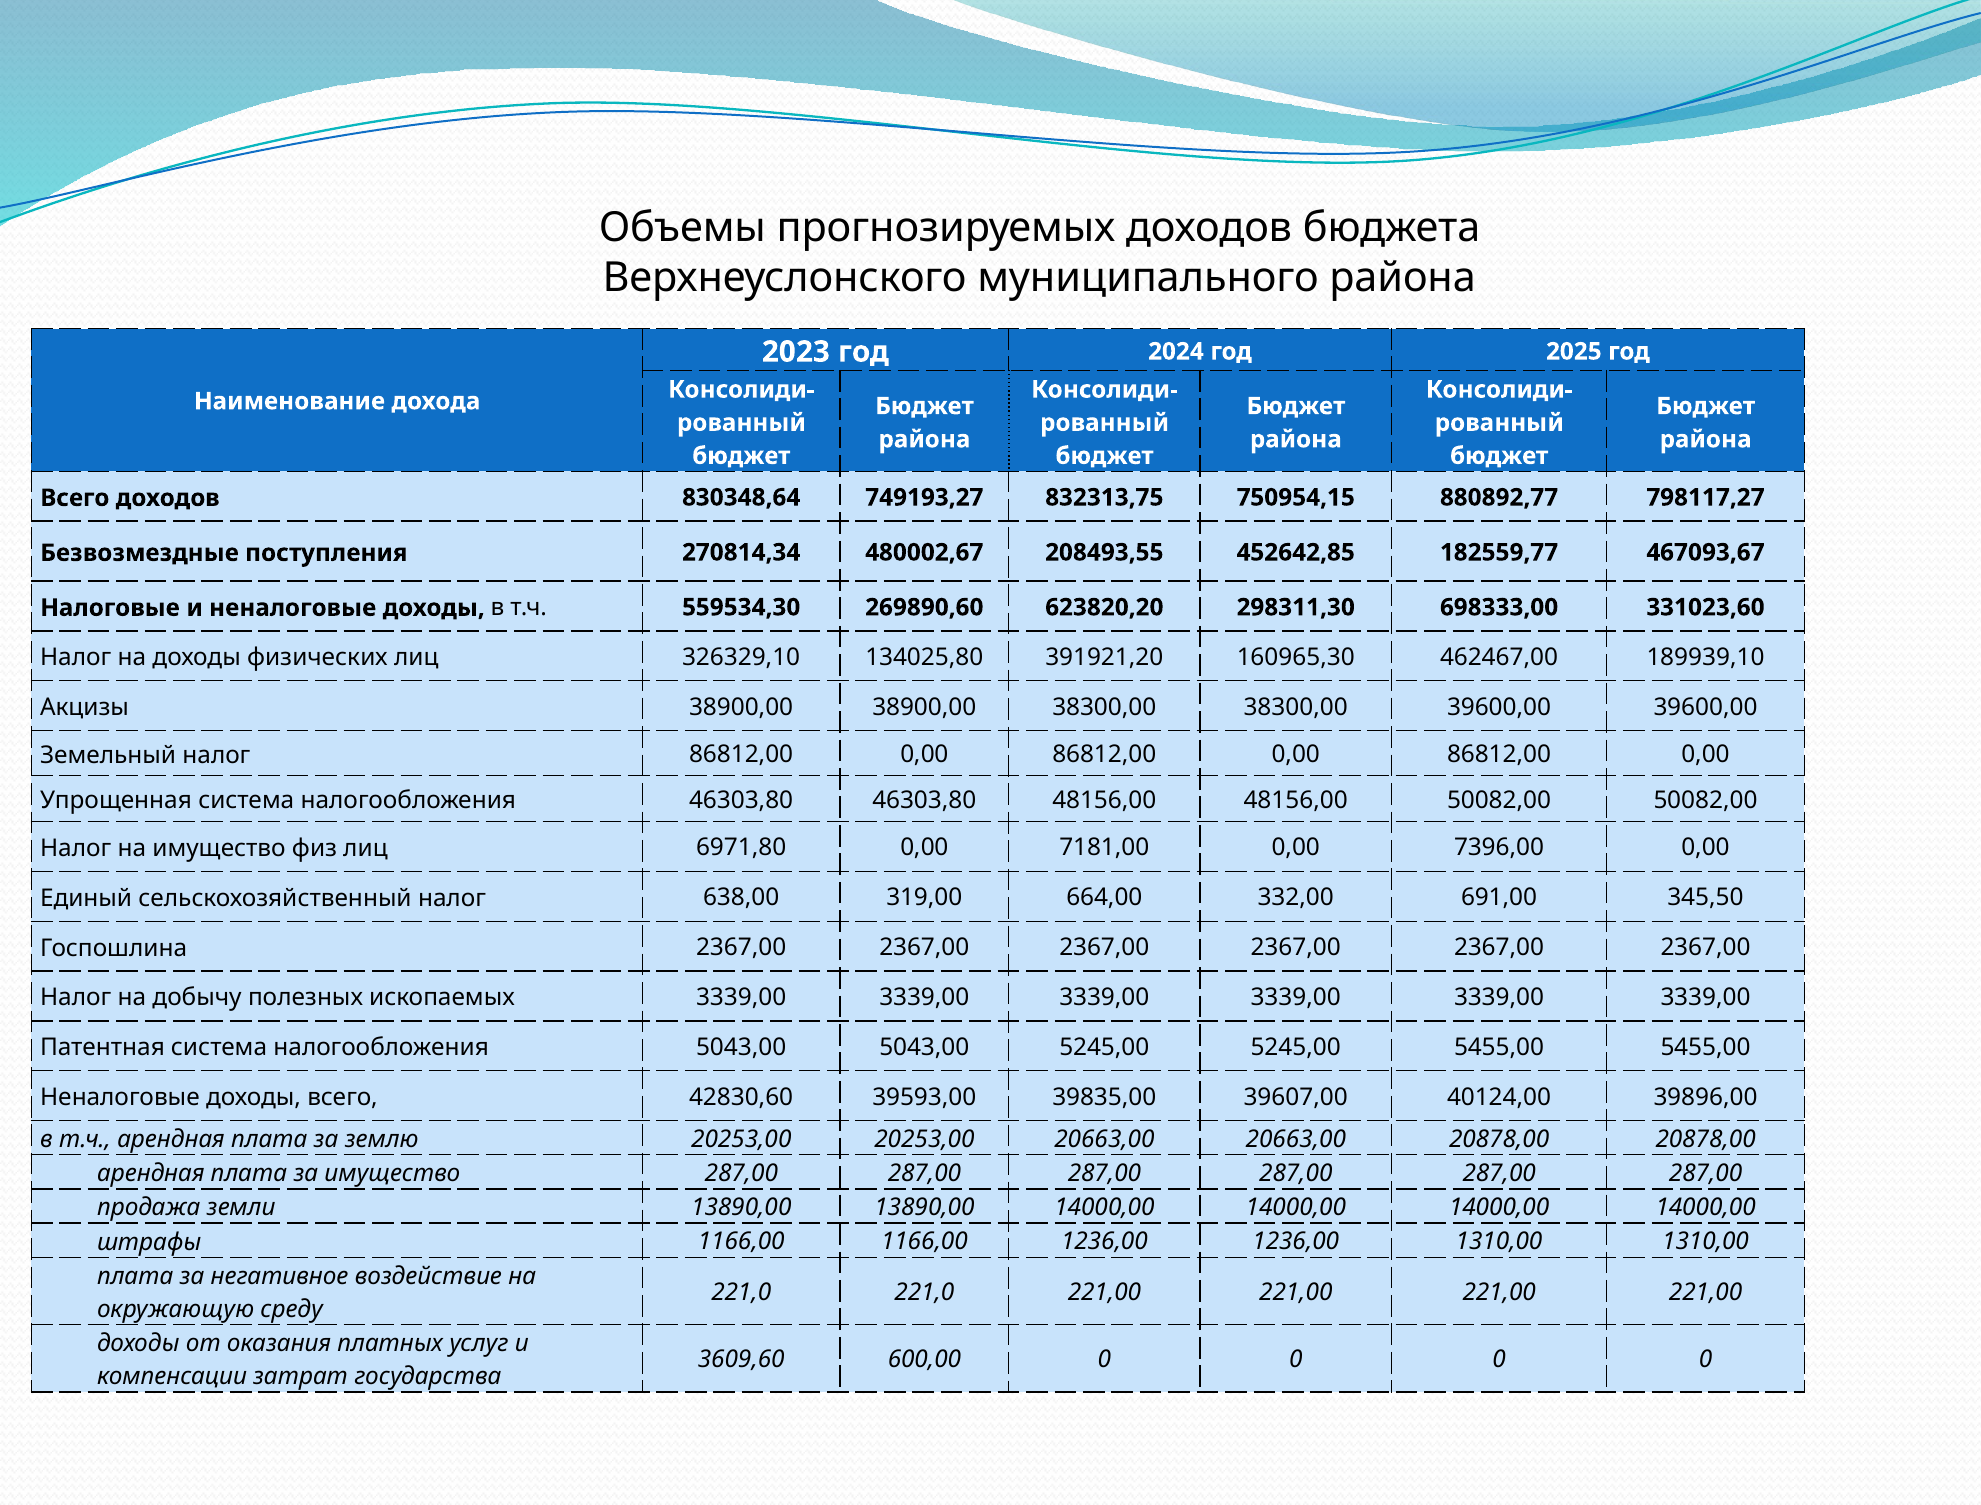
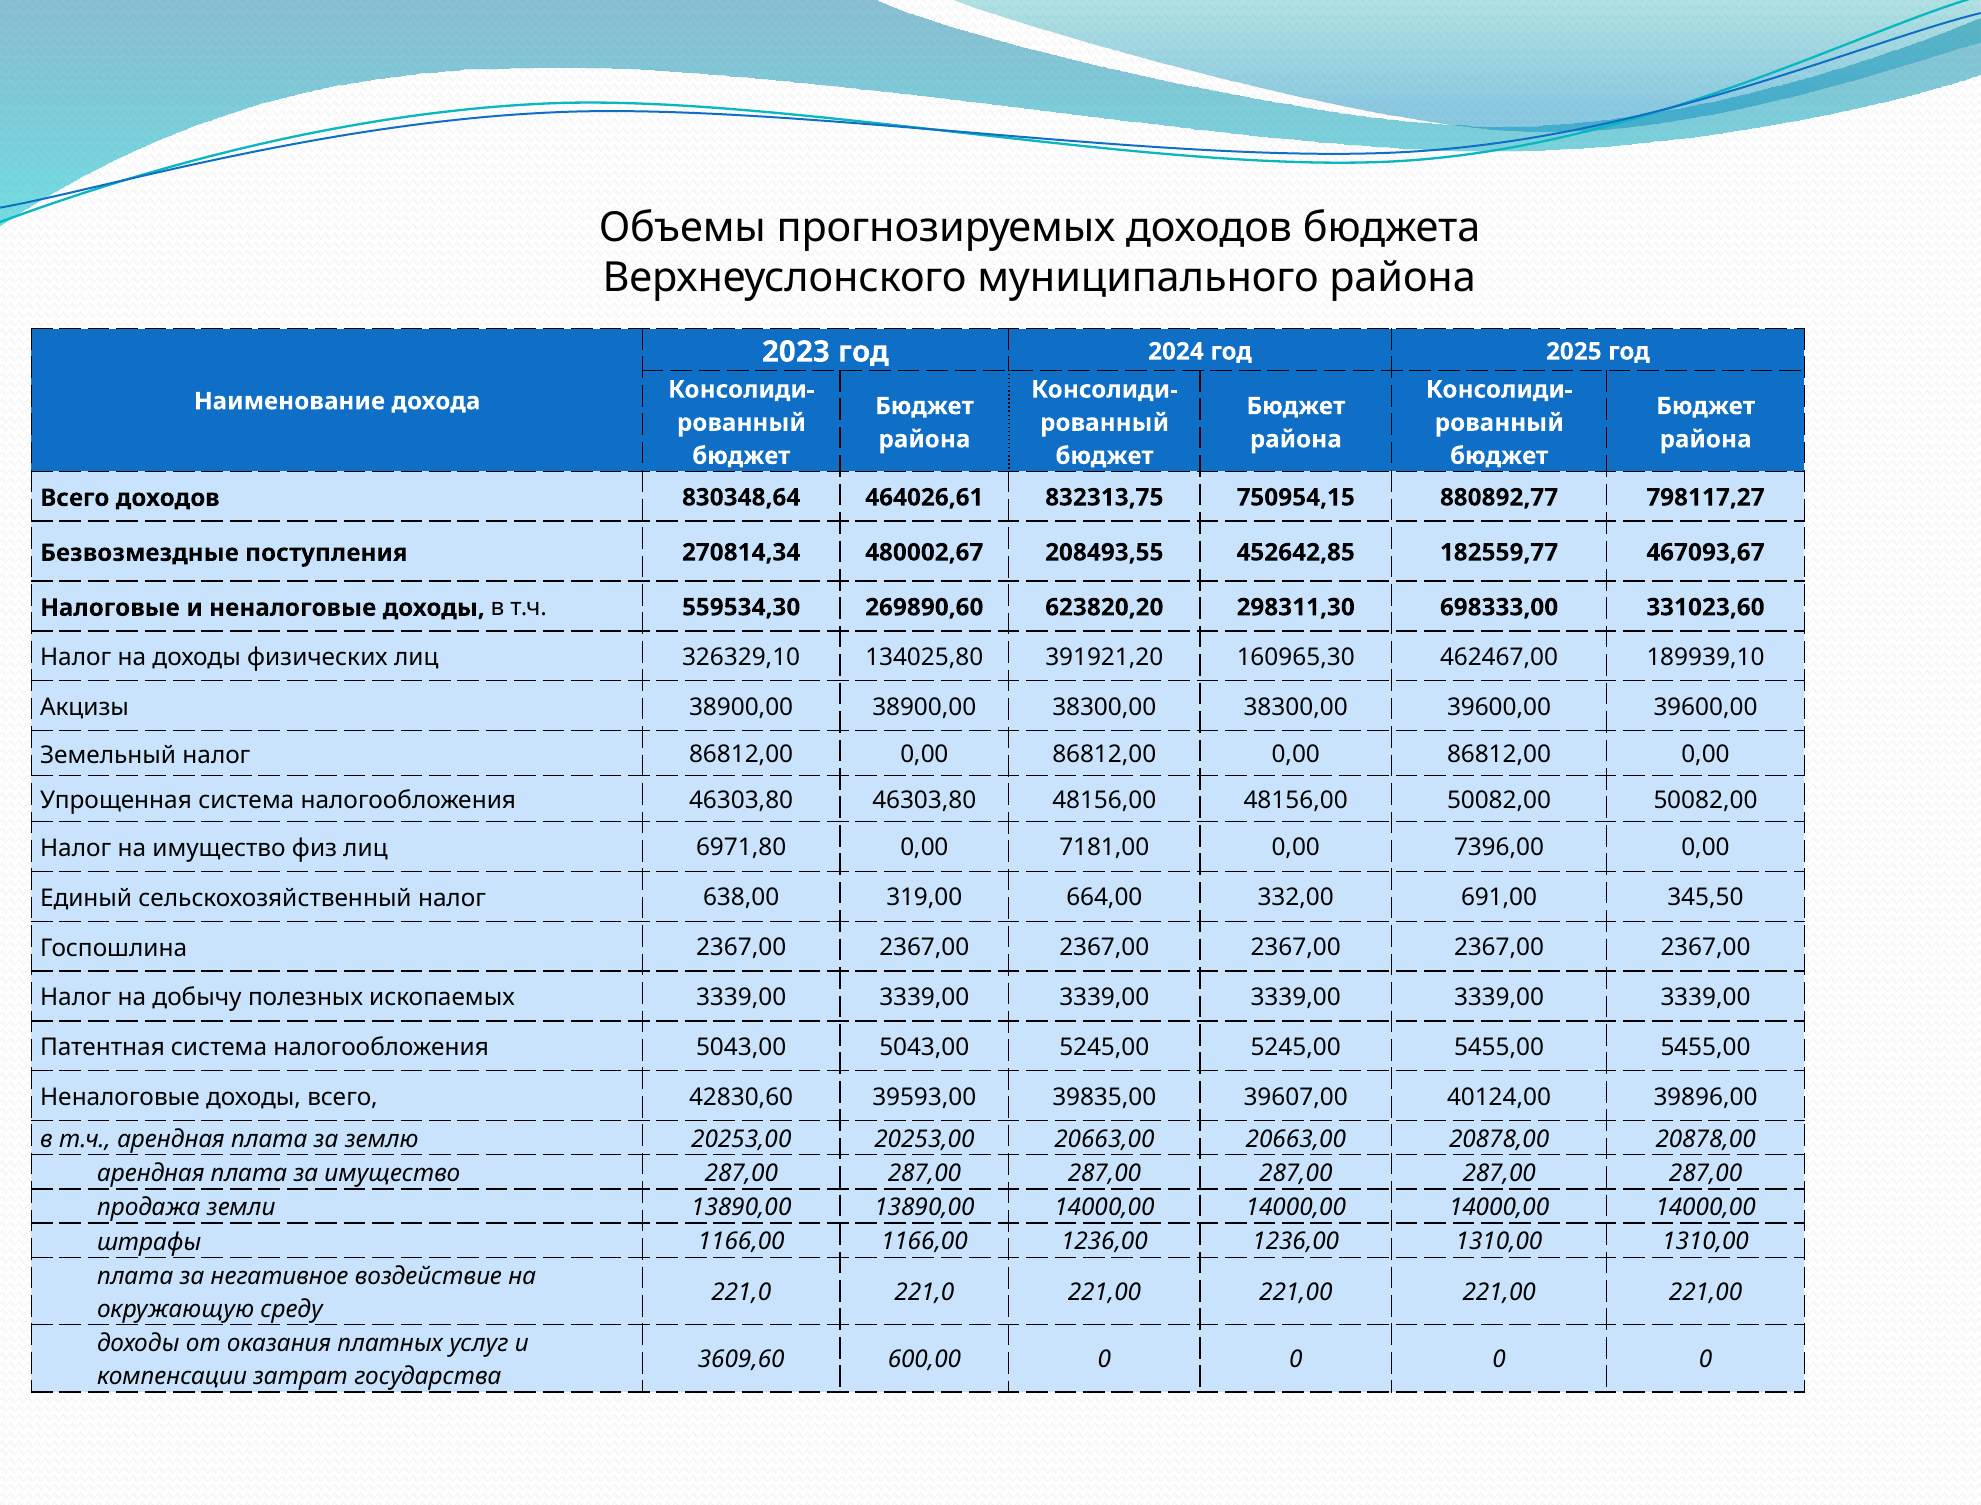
749193,27: 749193,27 -> 464026,61 (924, 497)
